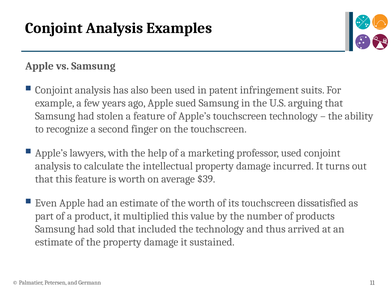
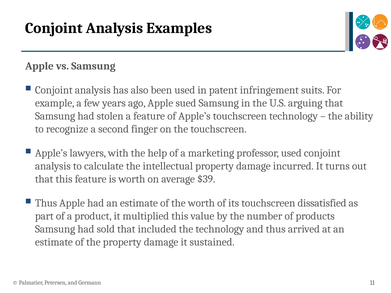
Even: Even -> Thus (46, 203)
